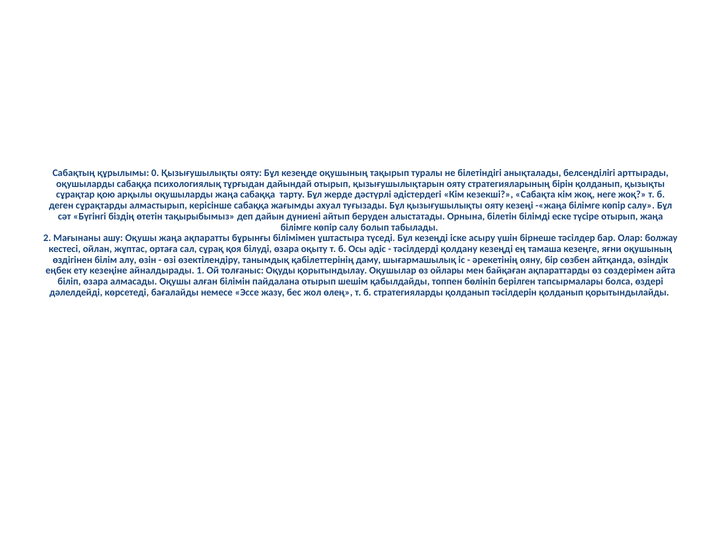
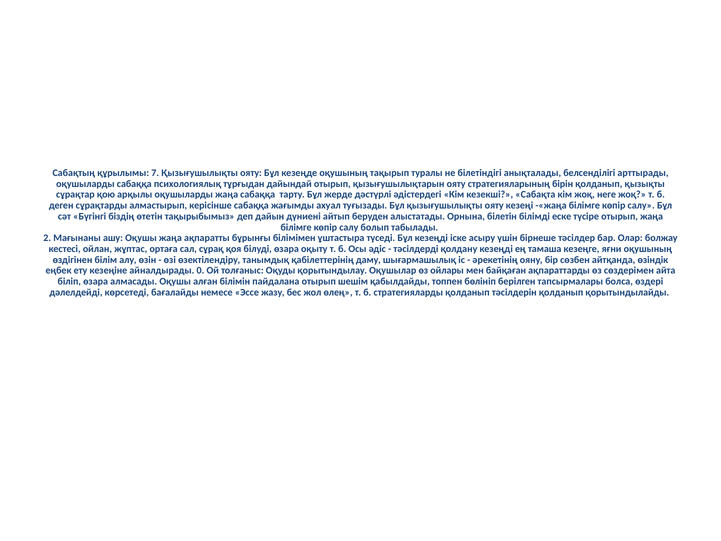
0: 0 -> 7 (155, 173)
1: 1 -> 0 (200, 271)
